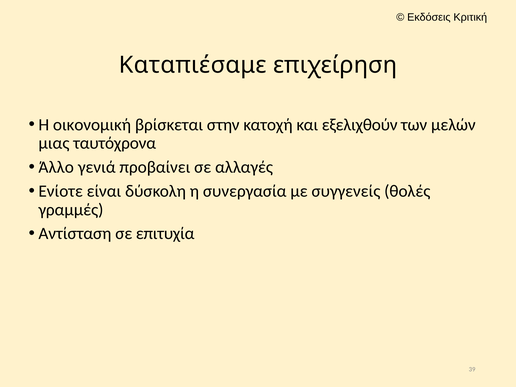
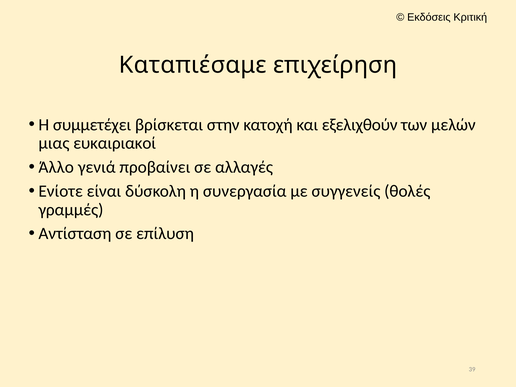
οικονομική: οικονομική -> συμμετέχει (92, 125)
ταυτόχρονα: ταυτόχρονα -> ευκαιριακοί (115, 143)
επιτυχία: επιτυχία -> επίλυση (165, 234)
